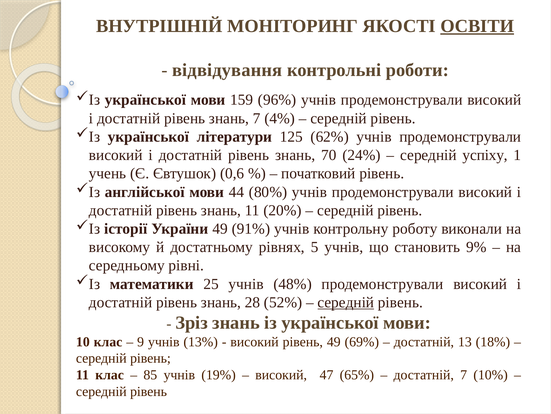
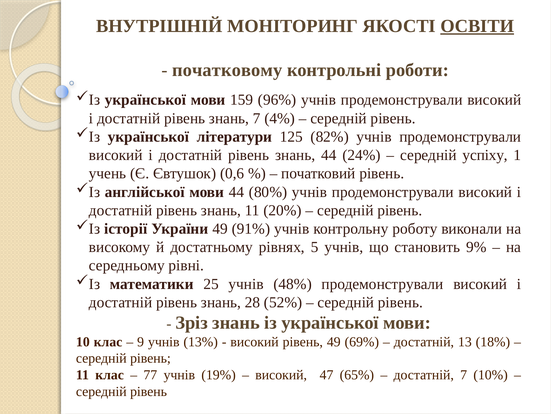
відвідування: відвідування -> початковому (227, 70)
62%: 62% -> 82% (330, 136)
знань 70: 70 -> 44 (329, 155)
середній underline: present -> none (346, 302)
85: 85 -> 77 (150, 374)
